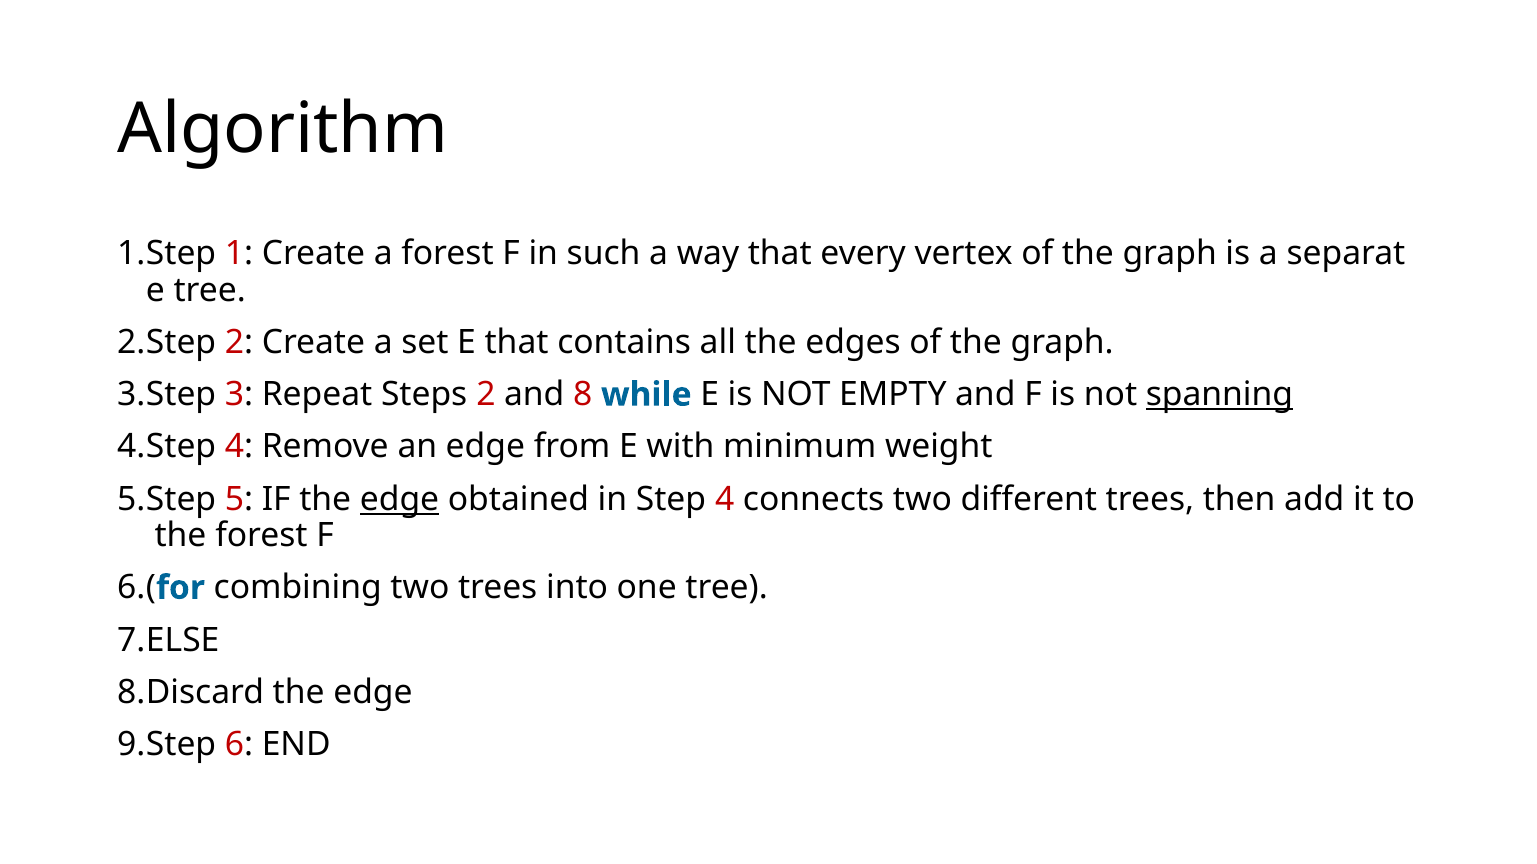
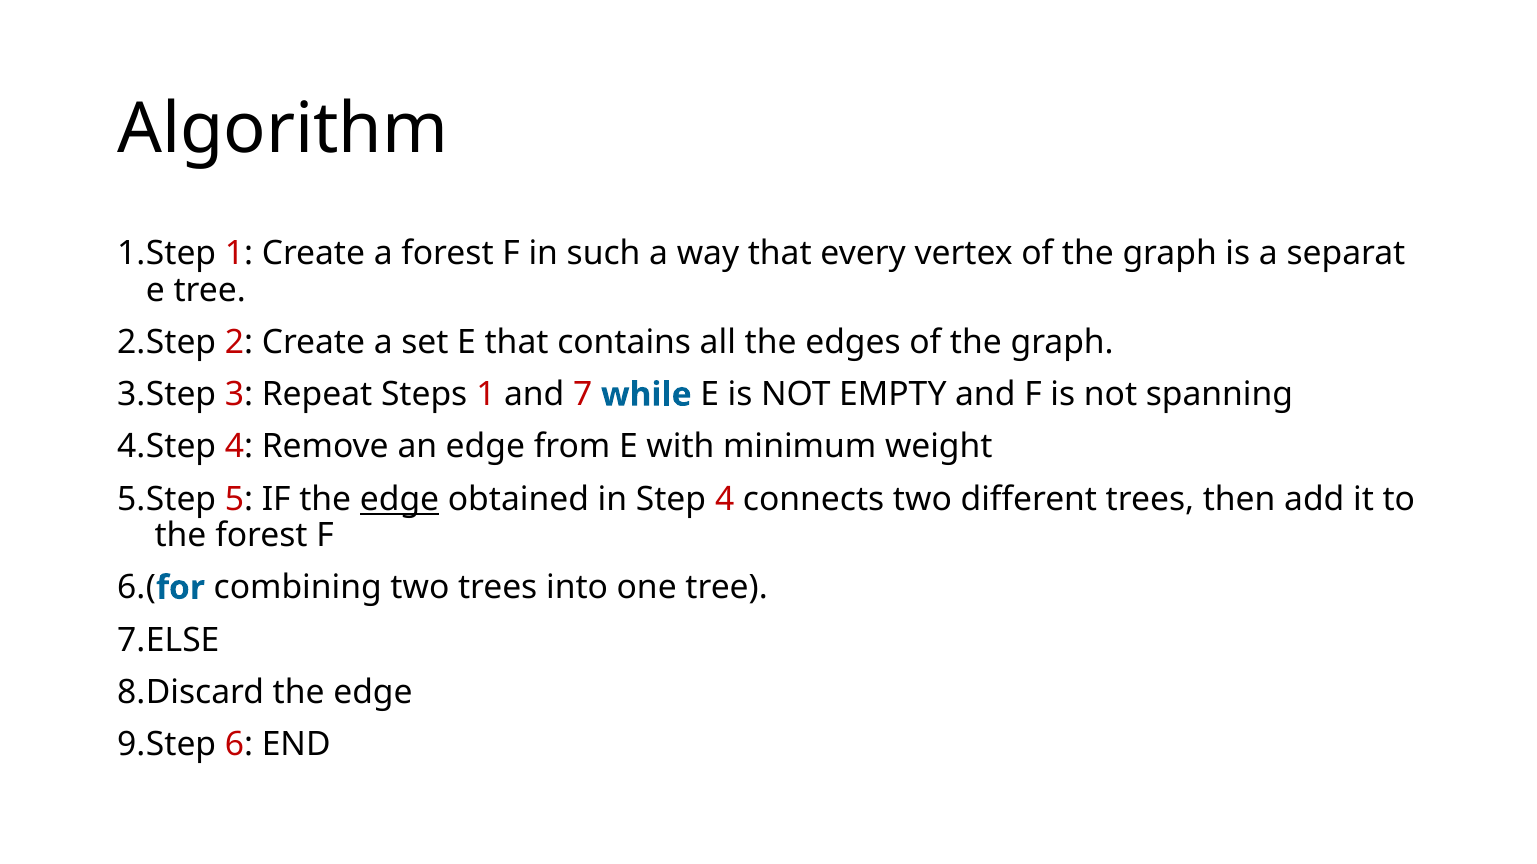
Steps 2: 2 -> 1 (486, 395)
8: 8 -> 7 (583, 395)
spanning underline: present -> none (1219, 395)
